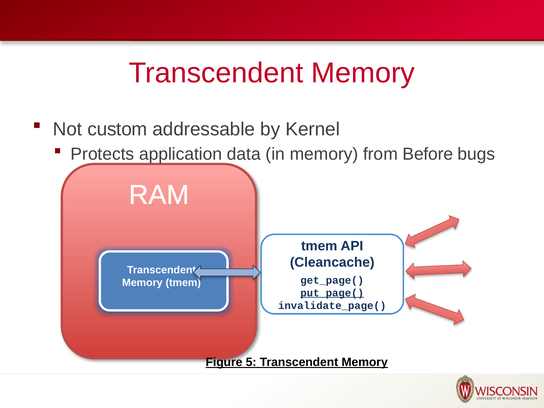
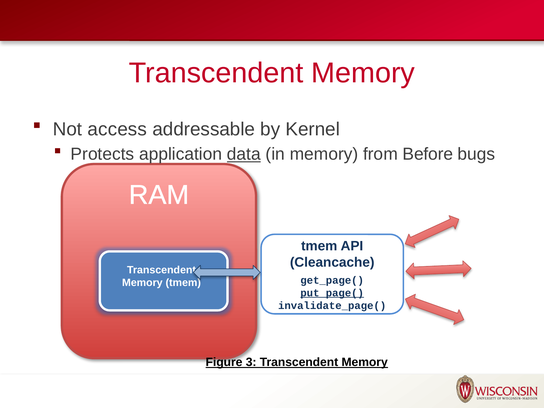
custom: custom -> access (117, 129)
data underline: none -> present (244, 154)
5: 5 -> 3 (251, 362)
